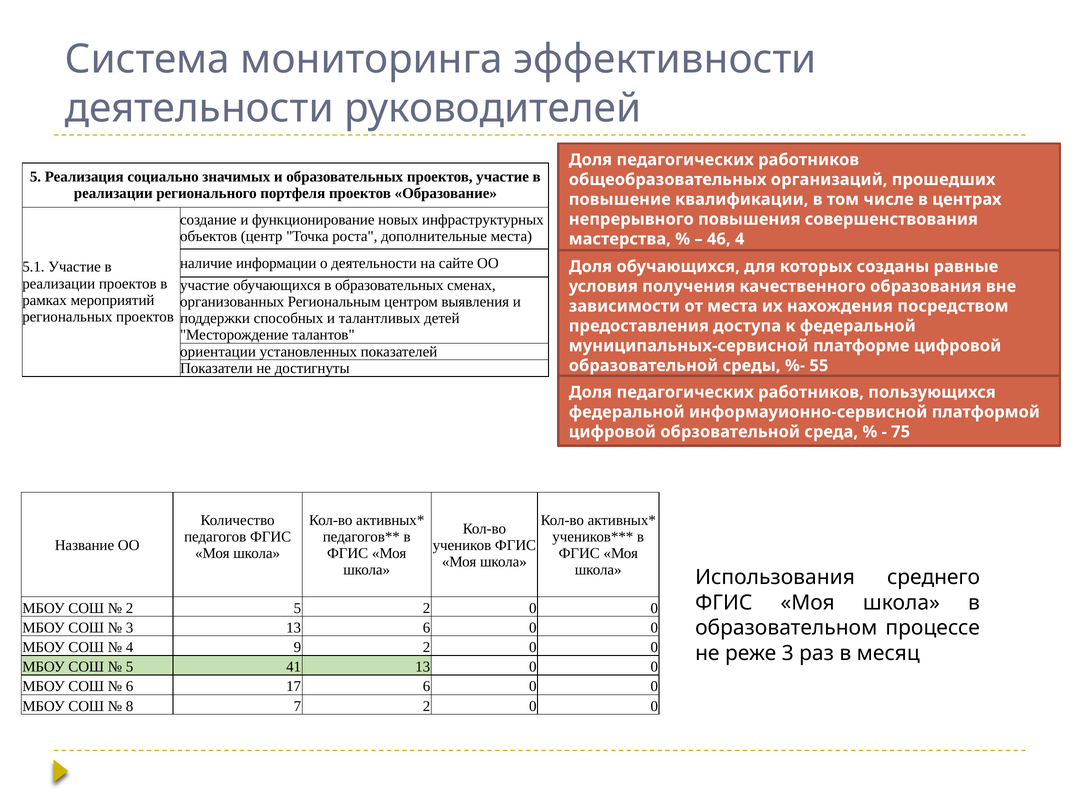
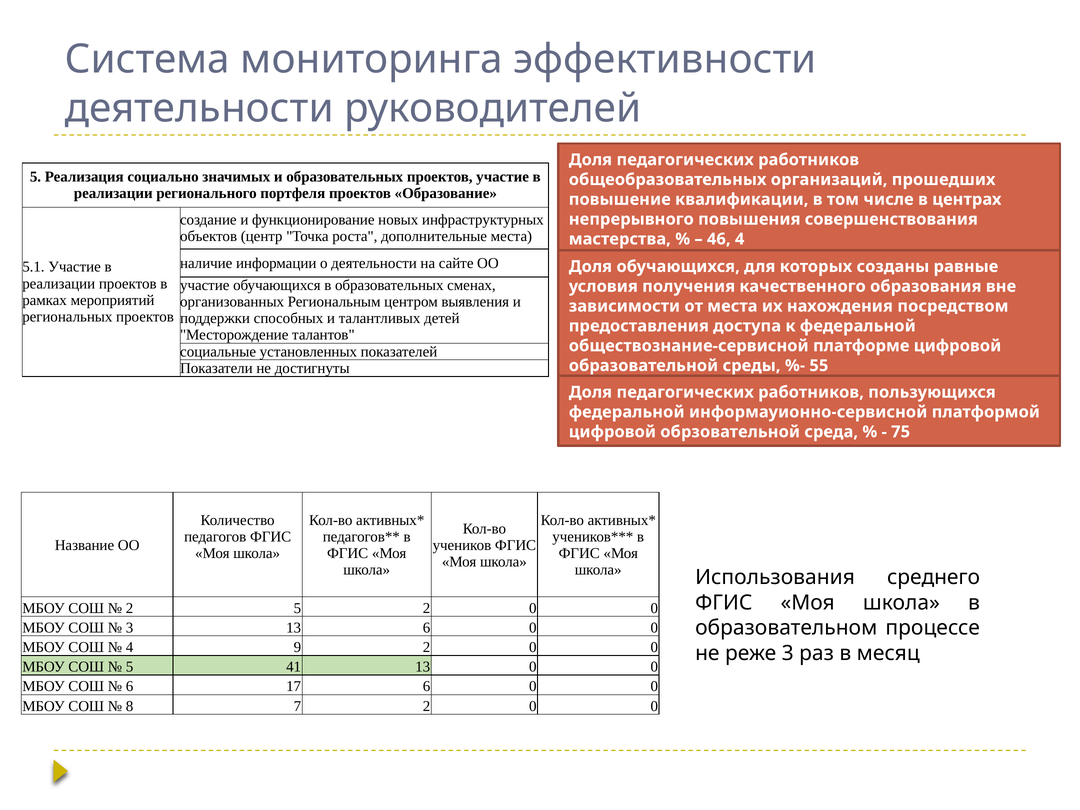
муниципальных-сервисной: муниципальных-сервисной -> обществознание-сервисной (689, 346)
ориентации: ориентации -> социальные (218, 352)
